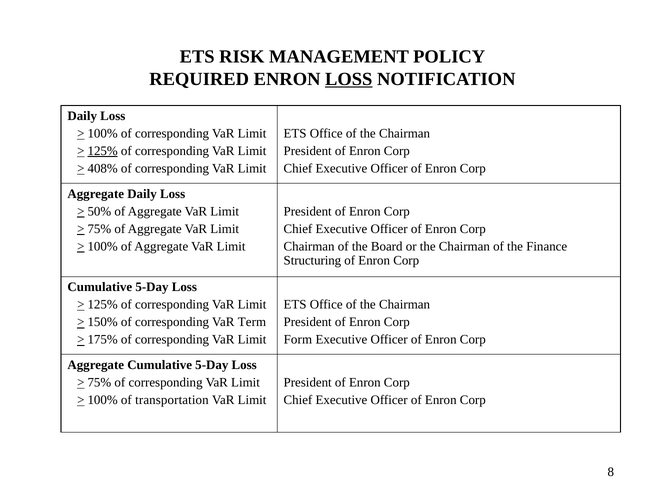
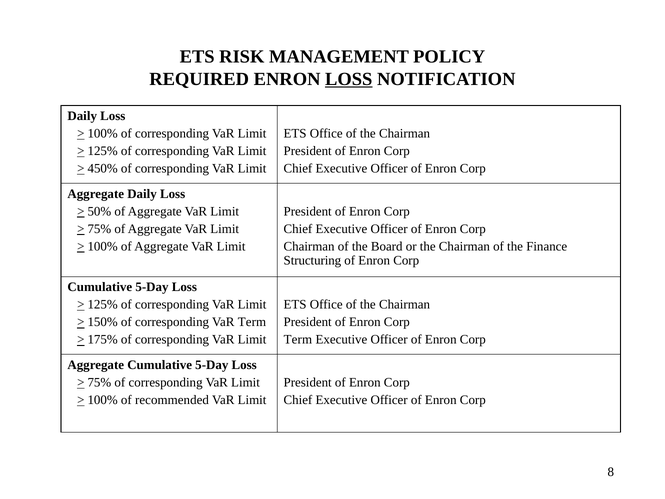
125% underline: present -> none (103, 151)
408%: 408% -> 450% (103, 168)
Form: Form -> Term (298, 340)
transportation: transportation -> recommended (172, 400)
